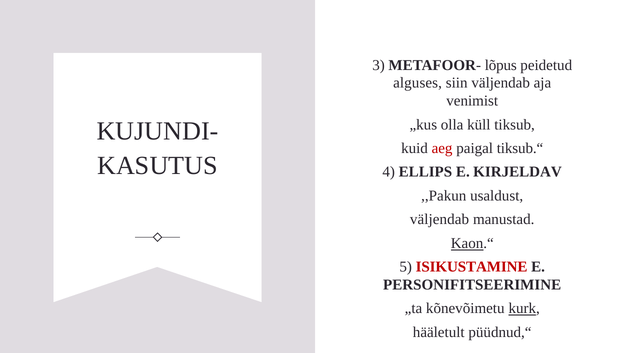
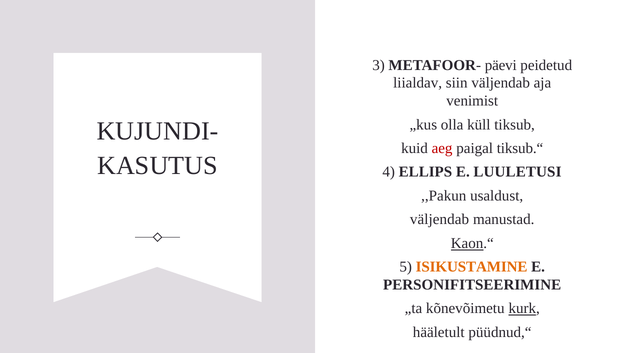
lõpus: lõpus -> päevi (501, 65)
alguses: alguses -> liialdav (418, 83)
KIRJELDAV: KIRJELDAV -> LUULETUSI (517, 172)
ISIKUSTAMINE colour: red -> orange (472, 267)
